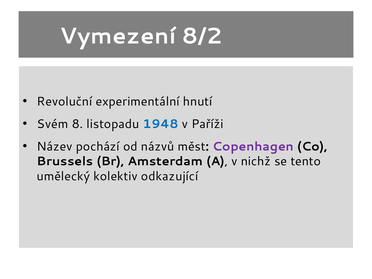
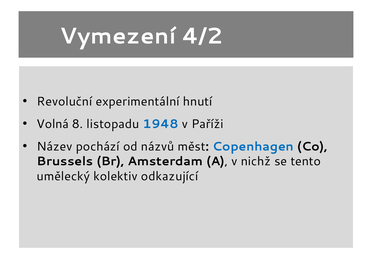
8/2: 8/2 -> 4/2 (202, 36)
Svém: Svém -> Volná (53, 124)
Copenhagen colour: purple -> blue (253, 146)
